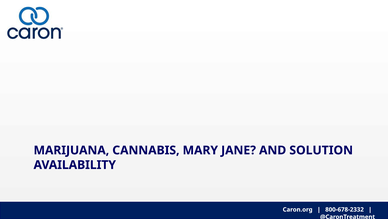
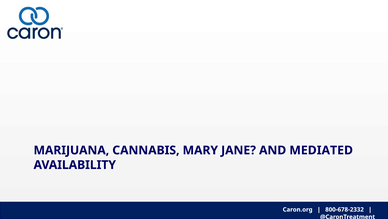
SOLUTION: SOLUTION -> MEDIATED (321, 150)
